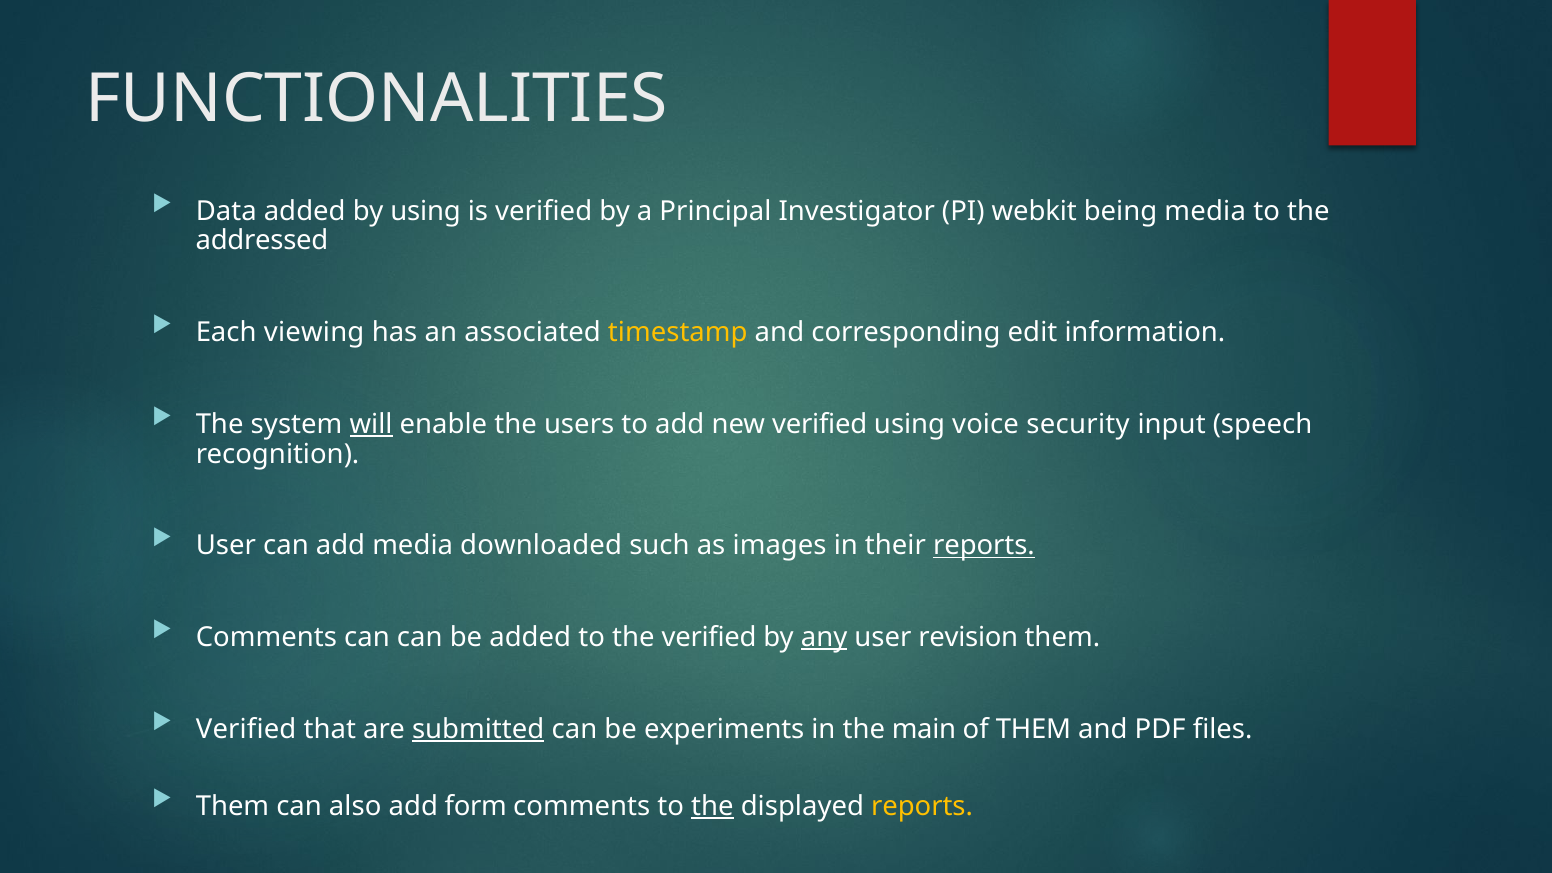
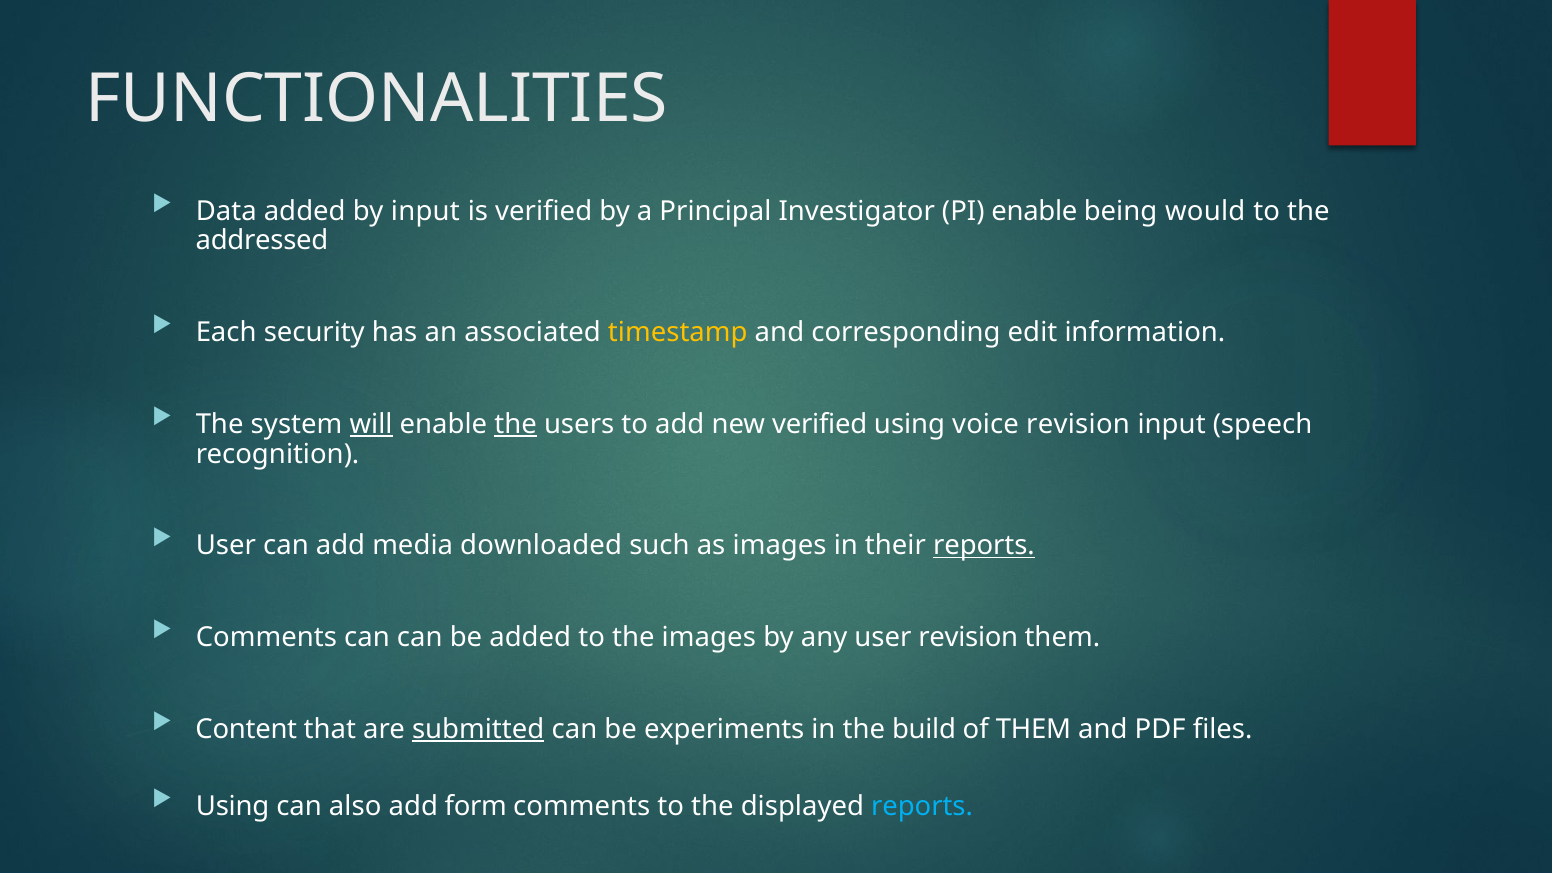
by using: using -> input (425, 211)
PI webkit: webkit -> enable (1034, 211)
being media: media -> would (1205, 211)
viewing: viewing -> security (314, 333)
the underline: none -> present (516, 424)
voice security: security -> revision (1078, 424)
the verified: verified -> images (709, 637)
any underline: present -> none (824, 637)
Verified: Verified -> Content (246, 729)
main: main -> build (924, 729)
Them: Them -> Using (233, 806)
the underline: present -> none (712, 806)
reports colour: yellow -> light blue (922, 806)
